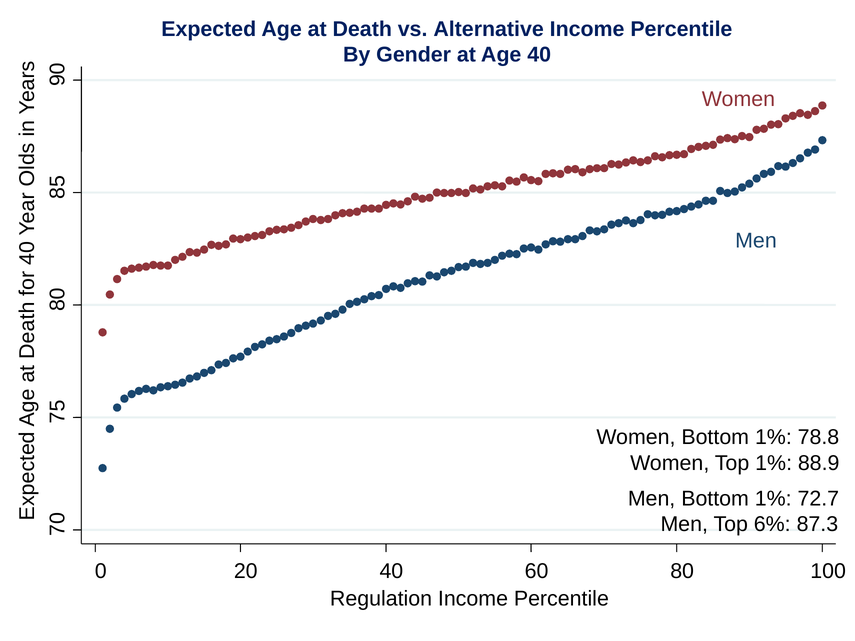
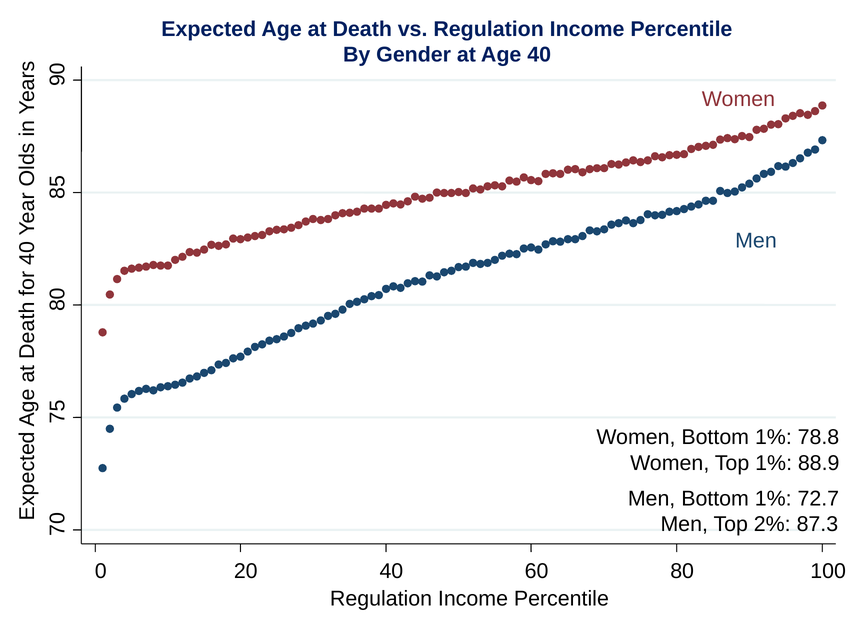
vs Alternative: Alternative -> Regulation (489, 29)
6%: 6% -> 2% (772, 525)
